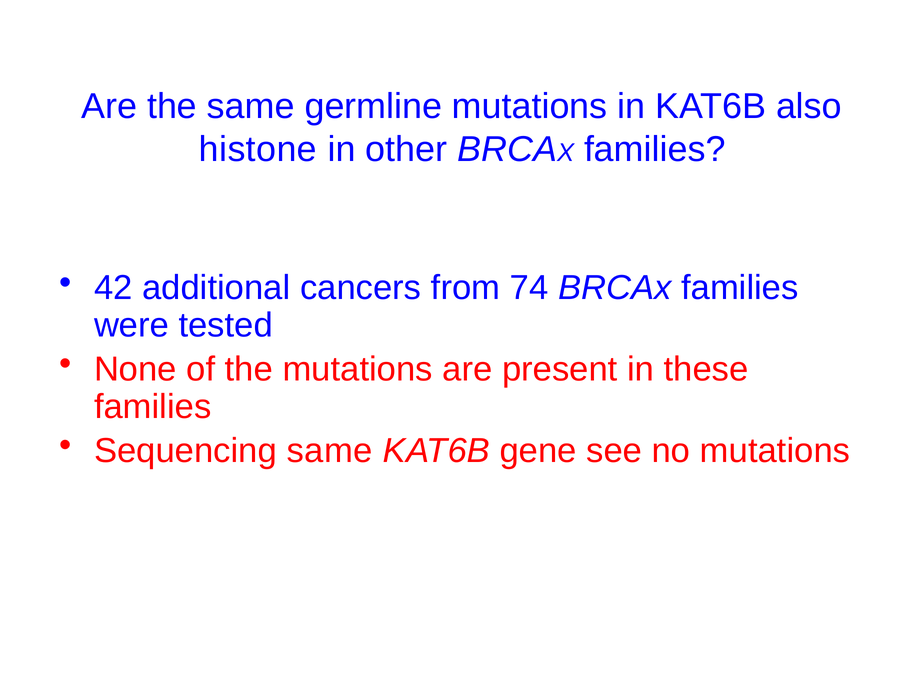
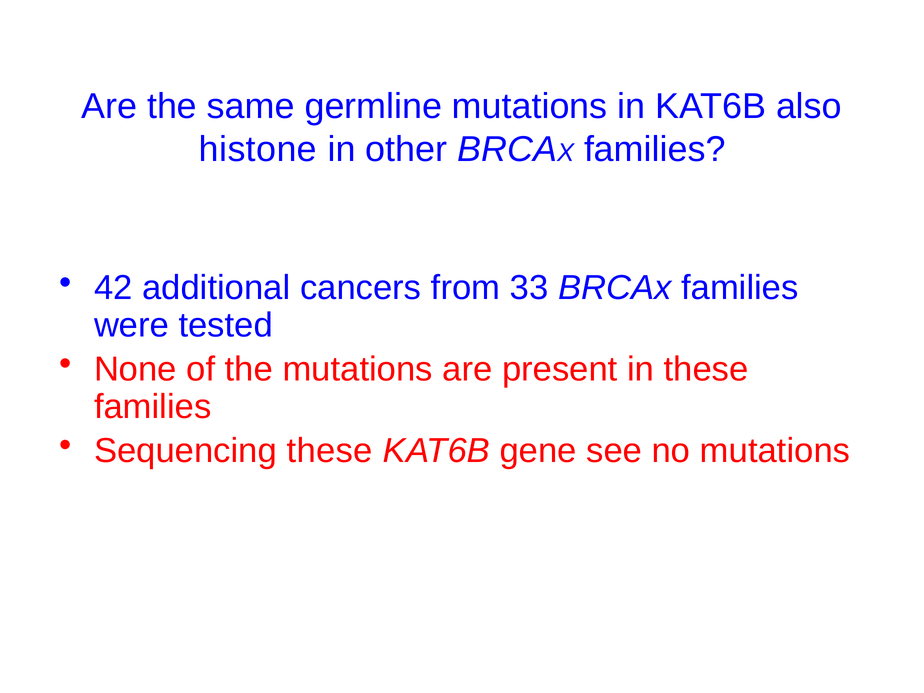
74: 74 -> 33 (529, 288)
Sequencing same: same -> these (330, 451)
